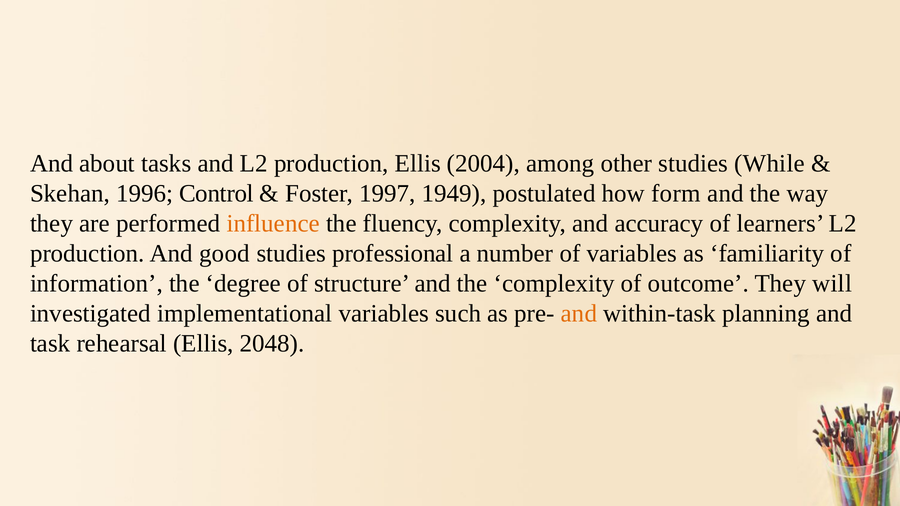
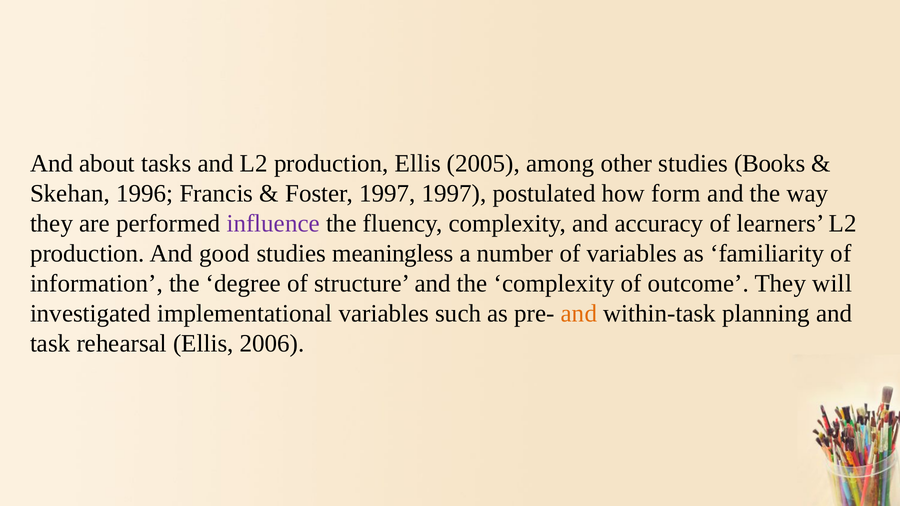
2004: 2004 -> 2005 (484, 164)
While: While -> Books (770, 164)
Control: Control -> Francis (216, 194)
1997 1949: 1949 -> 1997 (454, 194)
influence colour: orange -> purple (273, 224)
professional: professional -> meaningless (393, 254)
2048: 2048 -> 2006 (272, 344)
